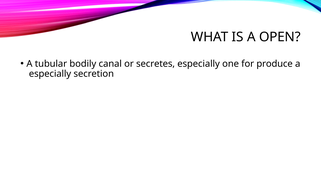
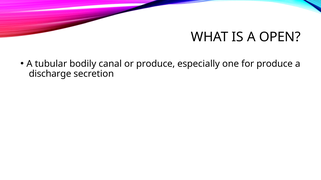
or secretes: secretes -> produce (156, 64)
especially: especially -> discharge (50, 74)
